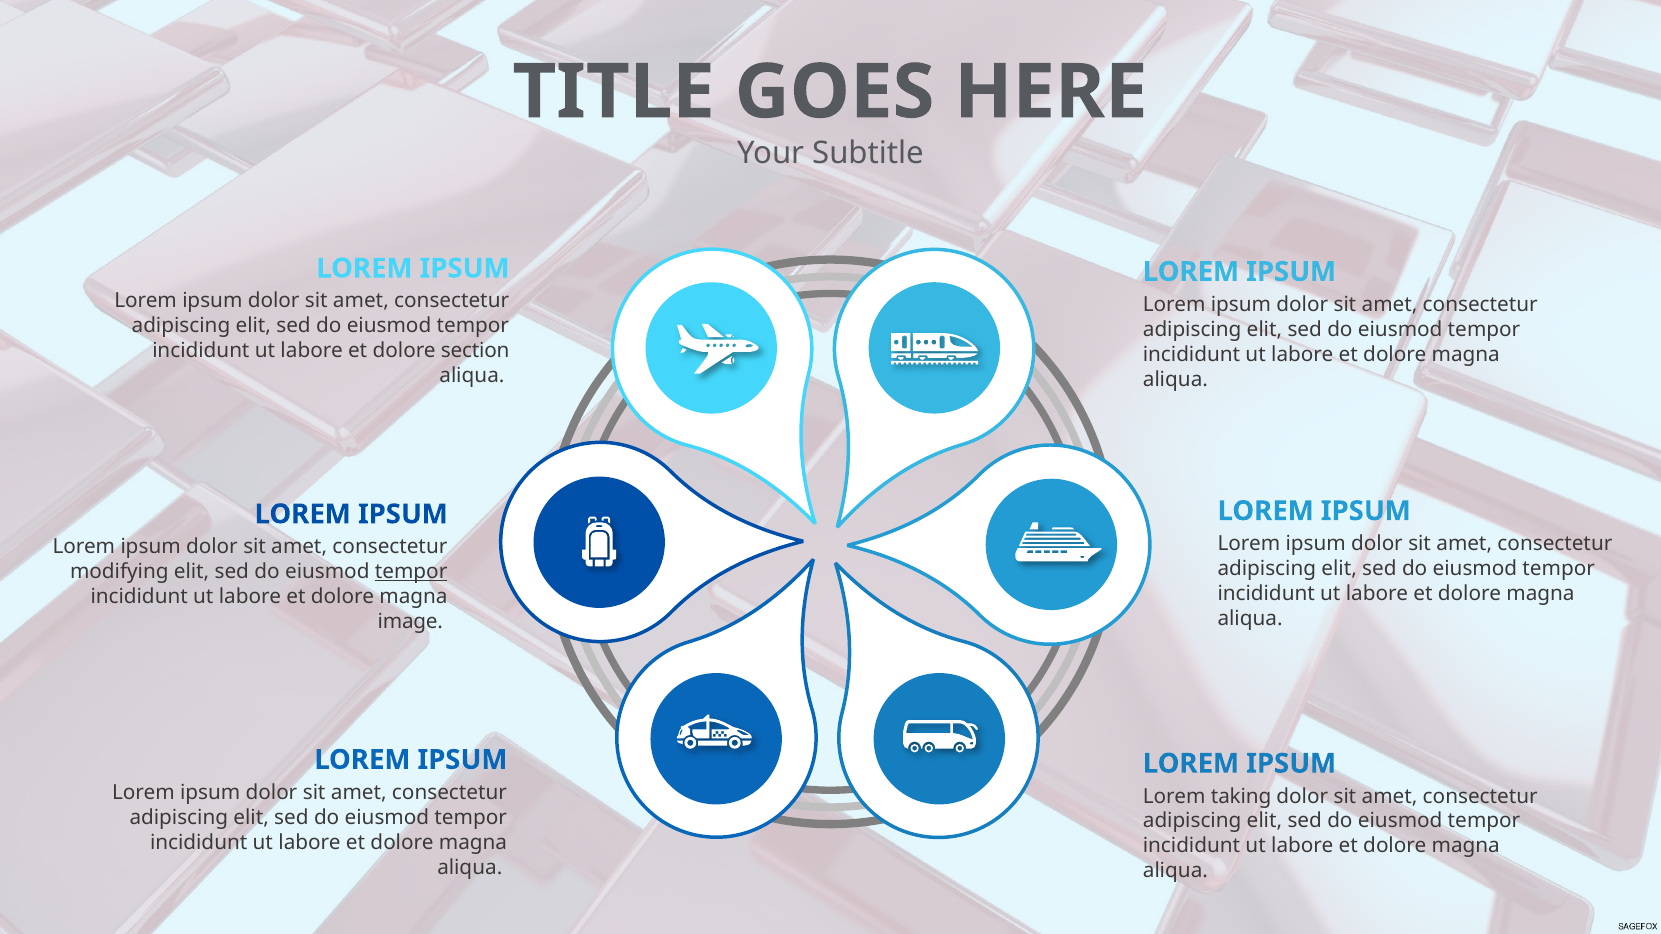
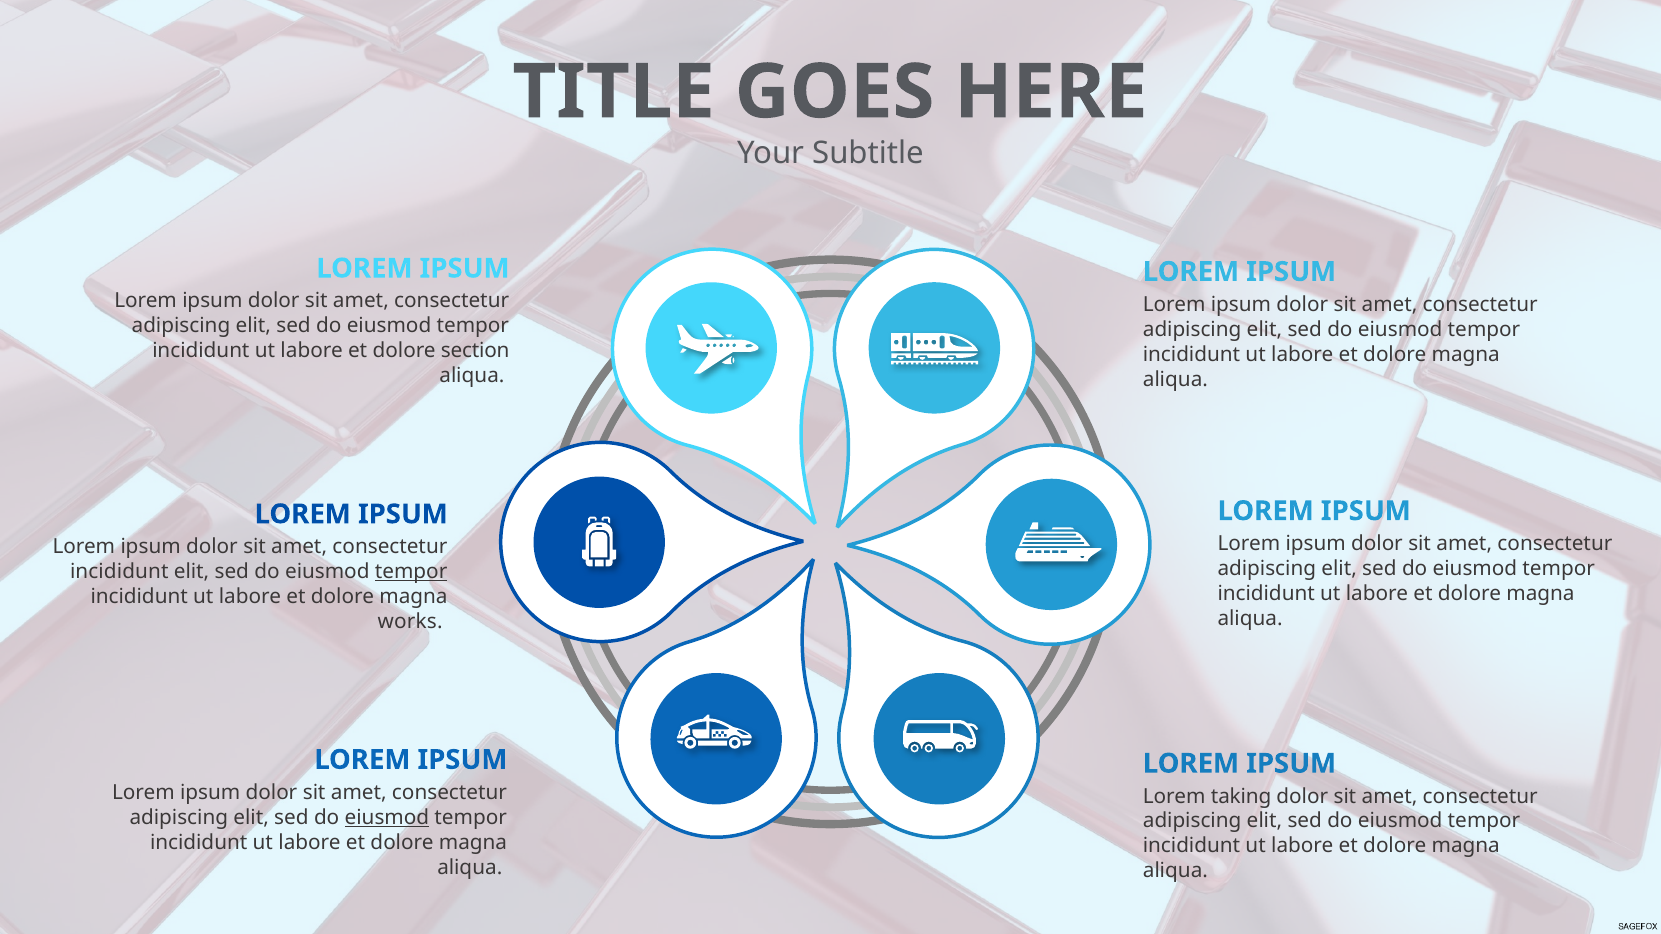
modifying: modifying -> incididunt (119, 572)
image: image -> works (410, 622)
eiusmod underline: none -> present (387, 818)
